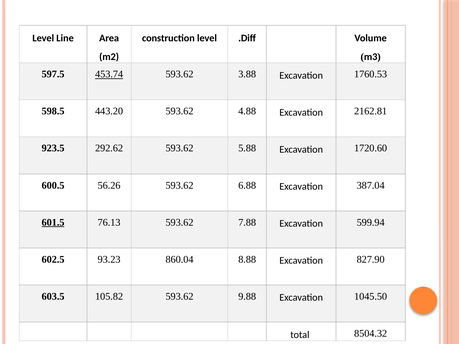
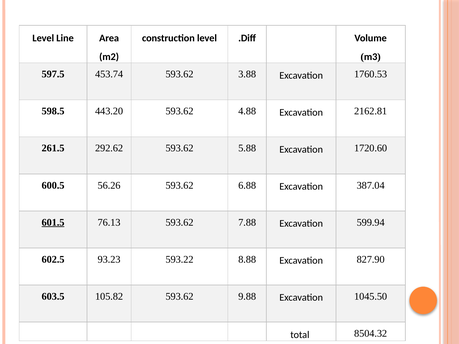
453.74 underline: present -> none (109, 74)
923.5: 923.5 -> 261.5 (53, 148)
860.04: 860.04 -> 593.22 (180, 260)
